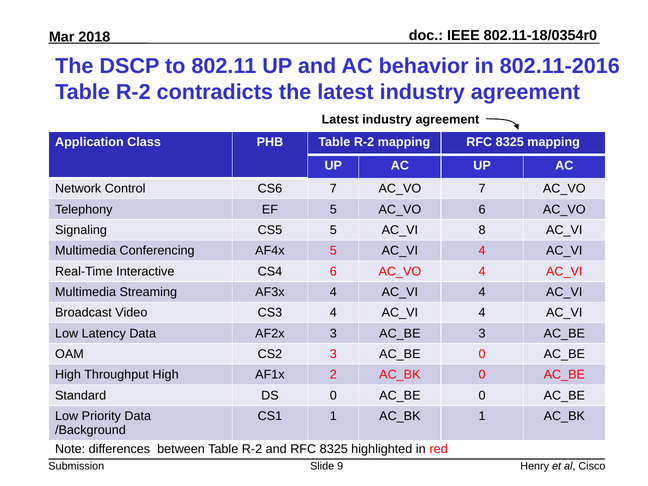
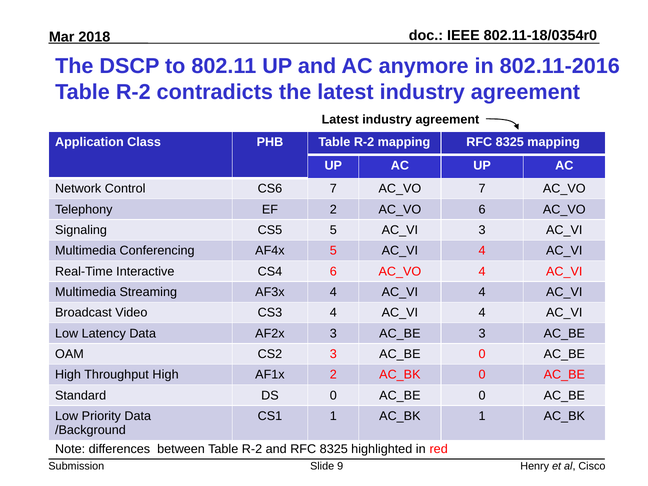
behavior: behavior -> anymore (424, 66)
EF 5: 5 -> 2 (333, 209)
8: 8 -> 3 (482, 230)
